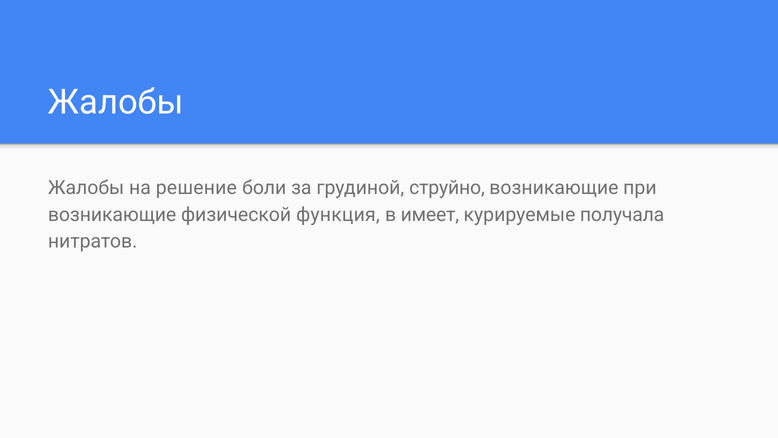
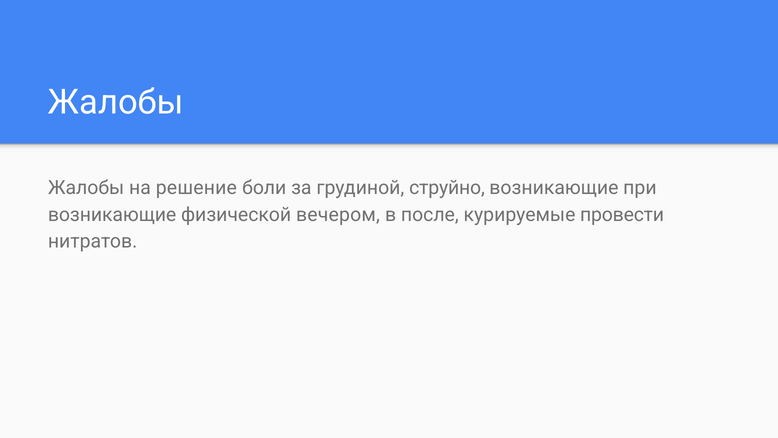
функция: функция -> вечером (338, 214)
имеет: имеет -> после (430, 214)
получала: получала -> провести (622, 214)
